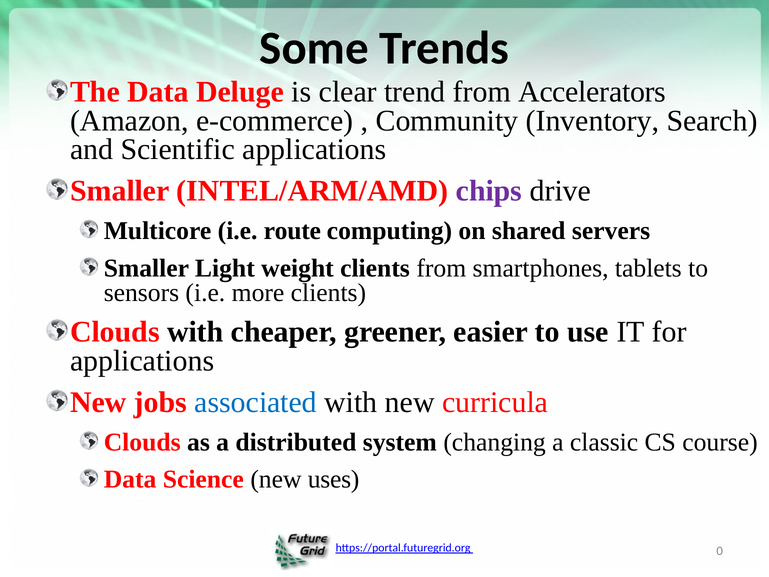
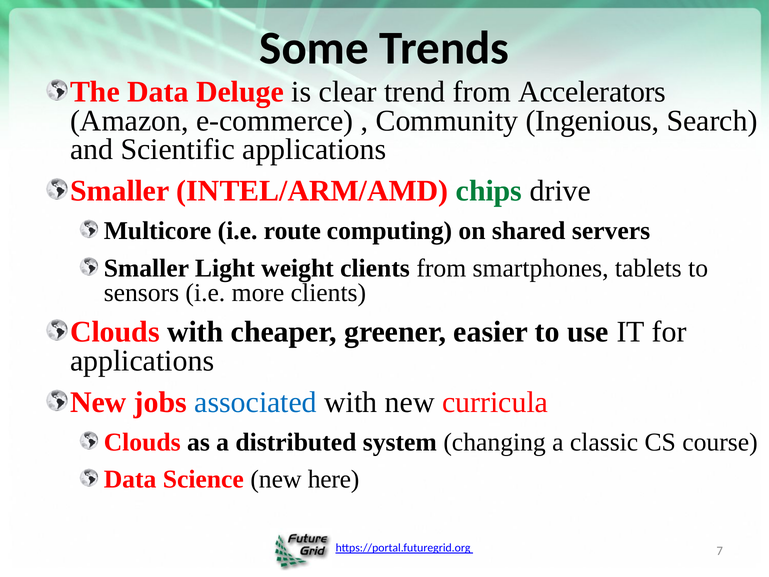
Inventory: Inventory -> Ingenious (592, 121)
chips colour: purple -> green (489, 191)
uses: uses -> here (334, 479)
0: 0 -> 7 (720, 551)
